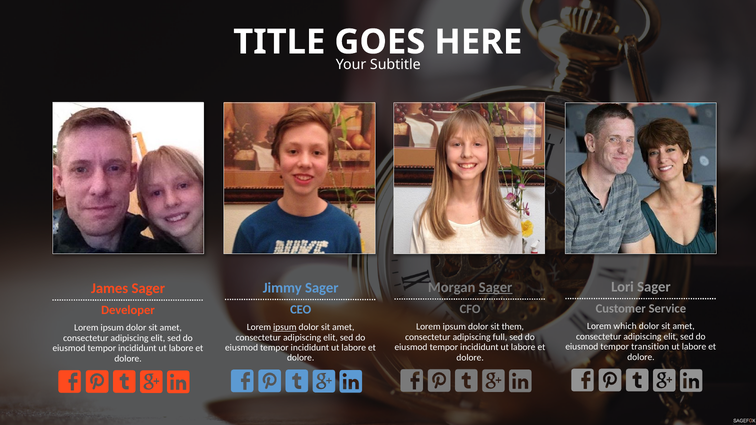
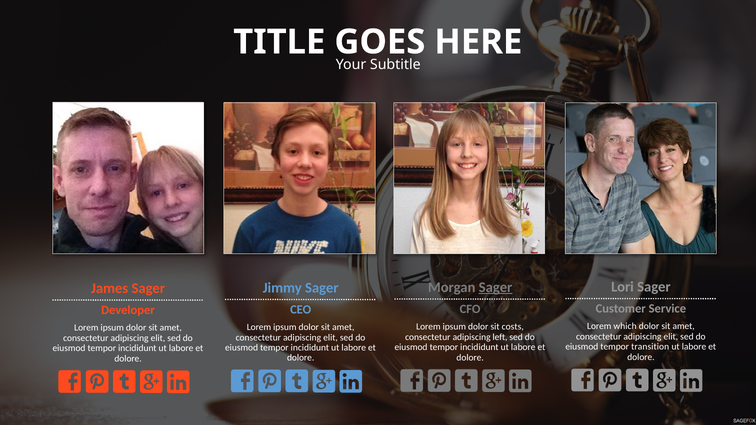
them: them -> costs (513, 327)
ipsum underline: present -> none (285, 327)
full: full -> left (500, 337)
